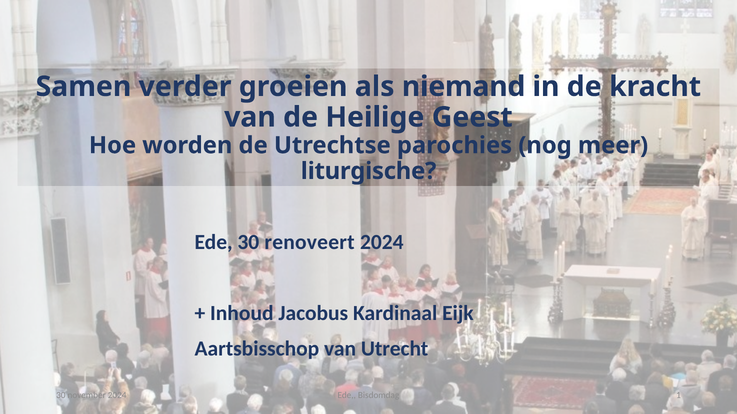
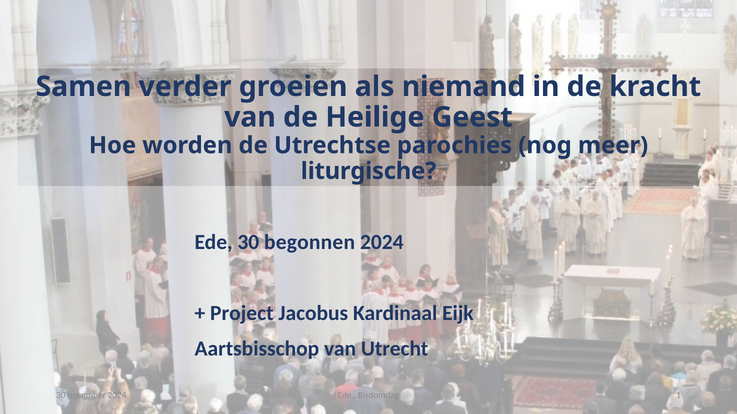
renoveert: renoveert -> begonnen (310, 243)
Inhoud: Inhoud -> Project (242, 314)
